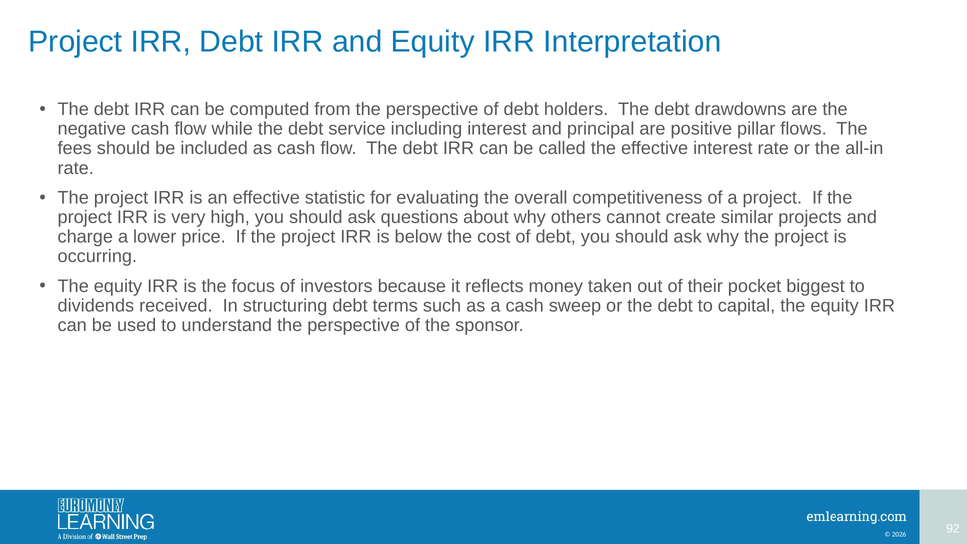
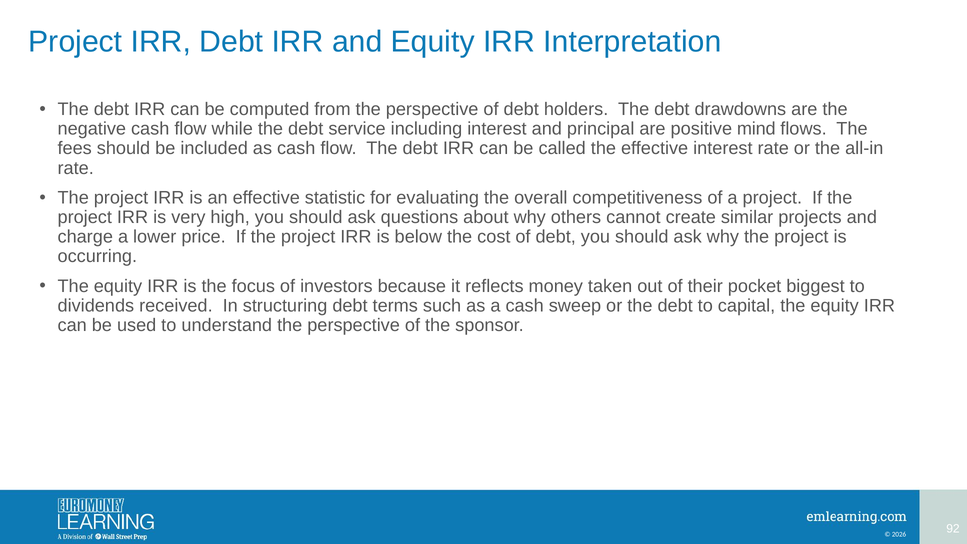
pillar: pillar -> mind (756, 129)
